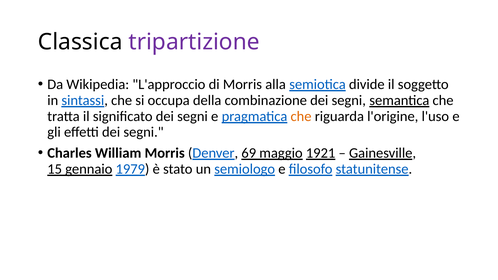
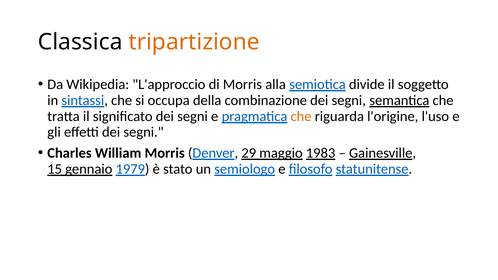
tripartizione colour: purple -> orange (194, 42)
69: 69 -> 29 (249, 153)
1921: 1921 -> 1983 (321, 153)
